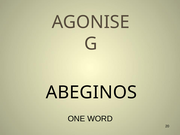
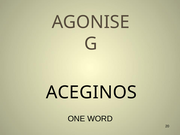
ABEGINOS: ABEGINOS -> ACEGINOS (91, 92)
